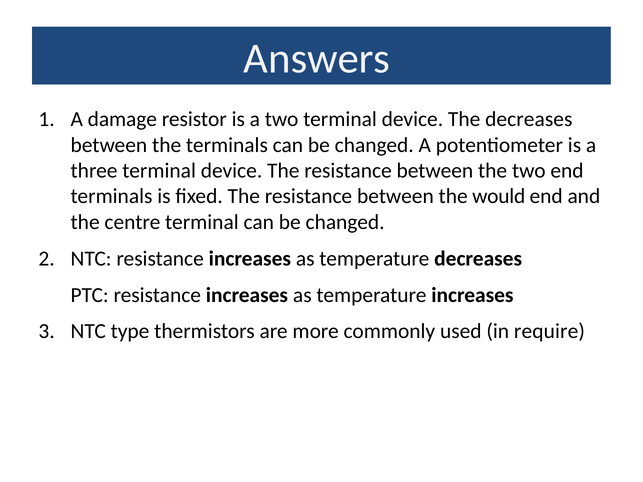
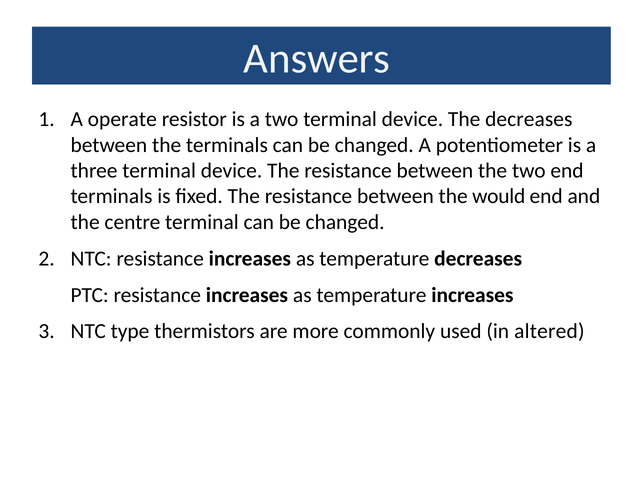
damage: damage -> operate (122, 119)
require: require -> altered (549, 332)
